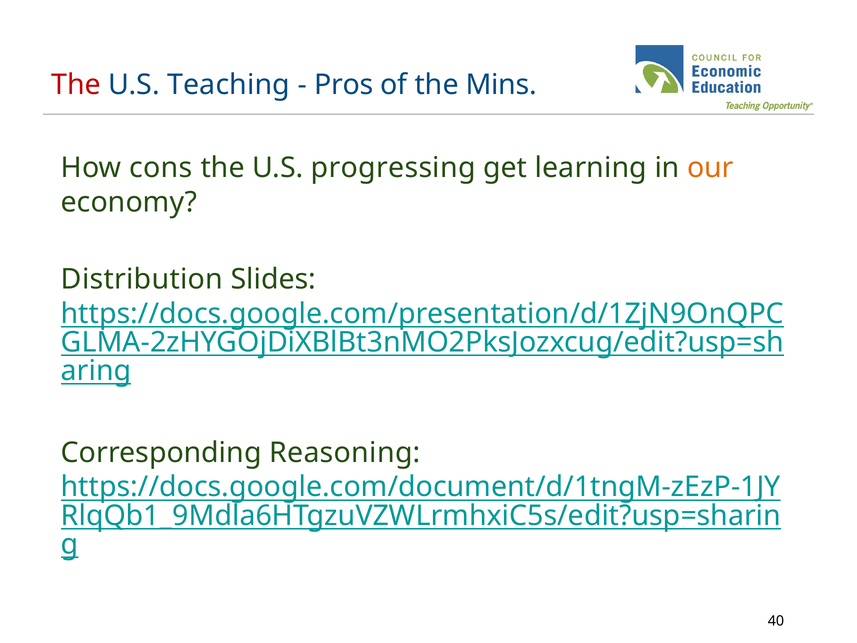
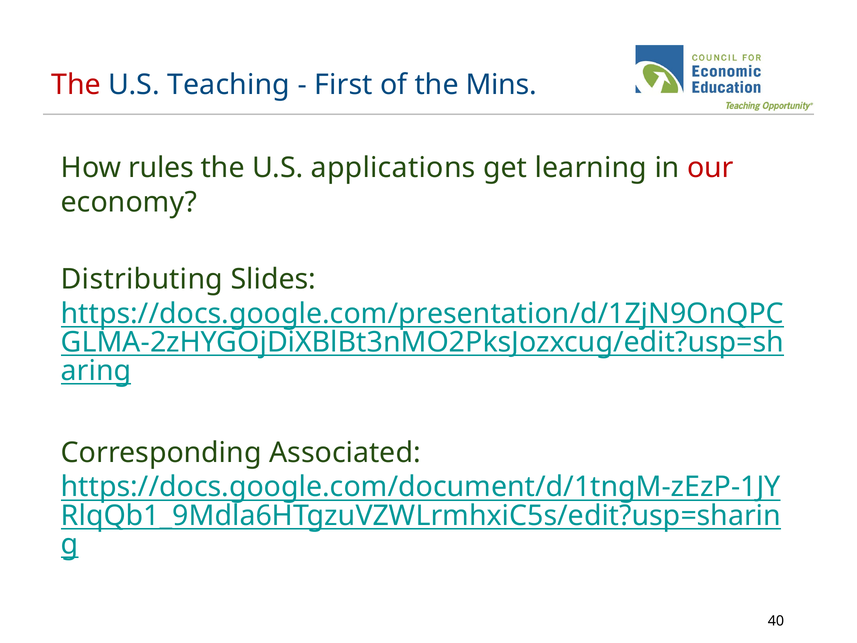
Pros: Pros -> First (343, 85)
cons: cons -> rules (161, 168)
progressing: progressing -> applications (393, 168)
our colour: orange -> red (710, 168)
Distribution: Distribution -> Distributing (142, 279)
Reasoning: Reasoning -> Associated (345, 453)
